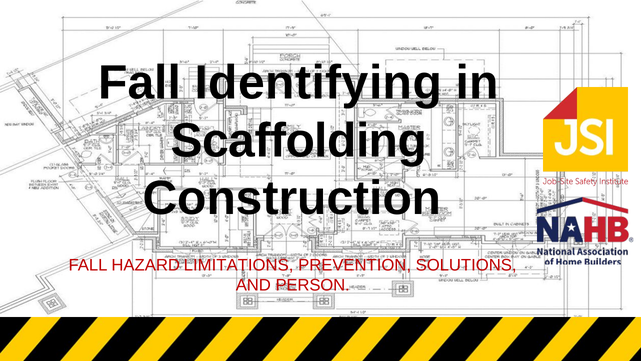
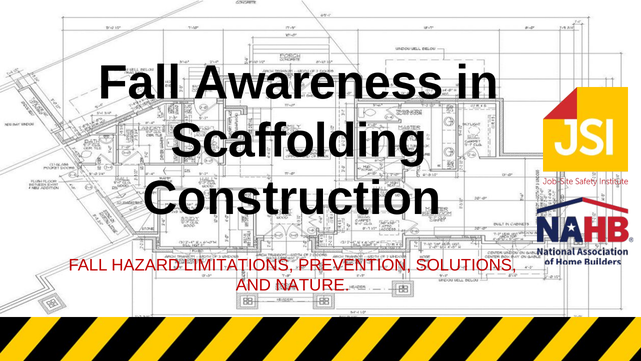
Identifying: Identifying -> Awareness (319, 83)
PERSON: PERSON -> NATURE (312, 285)
